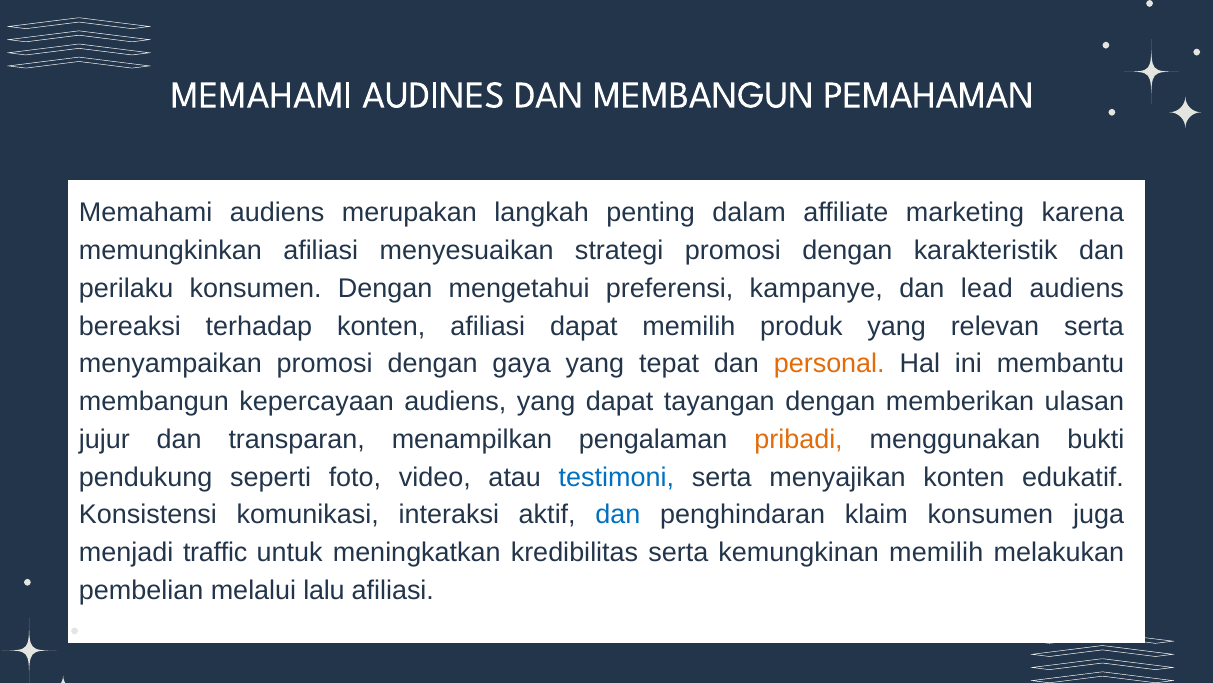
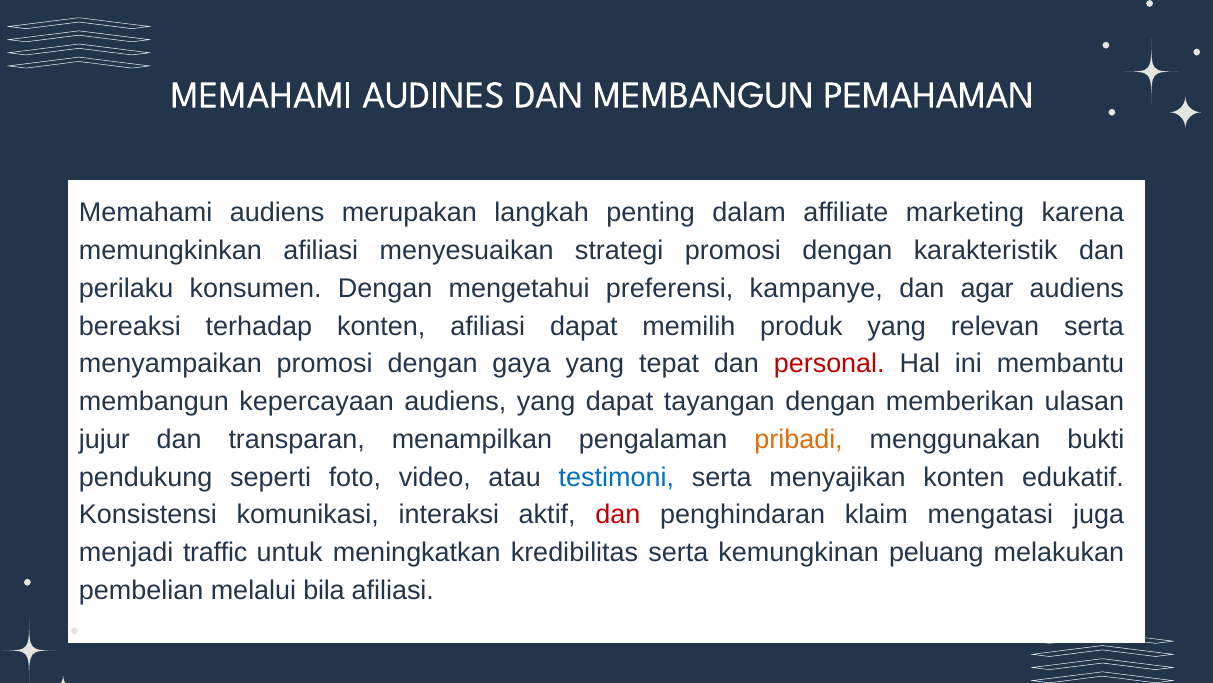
lead: lead -> agar (987, 288)
personal colour: orange -> red (829, 364)
dan colour: blue -> red (618, 514)
klaim konsumen: konsumen -> mengatasi (990, 514)
kemungkinan memilih: memilih -> peluang (936, 552)
lalu: lalu -> bila (324, 590)
